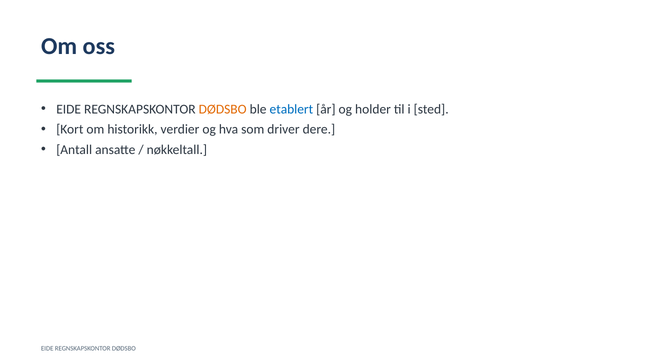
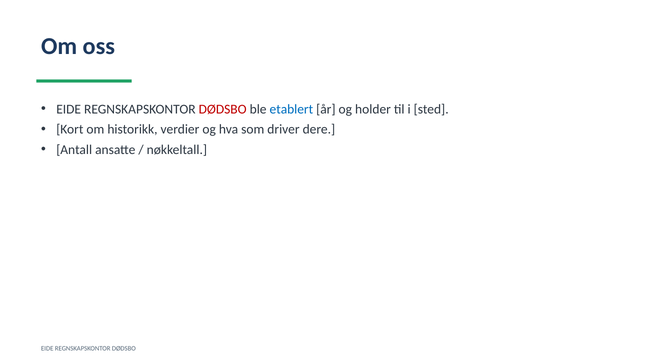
DØDSBO colour: orange -> red (223, 109)
